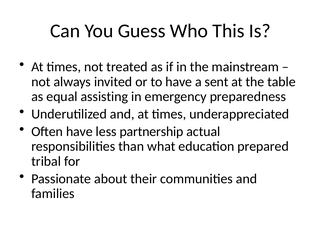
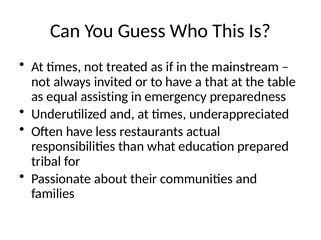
sent: sent -> that (217, 82)
partnership: partnership -> restaurants (151, 132)
